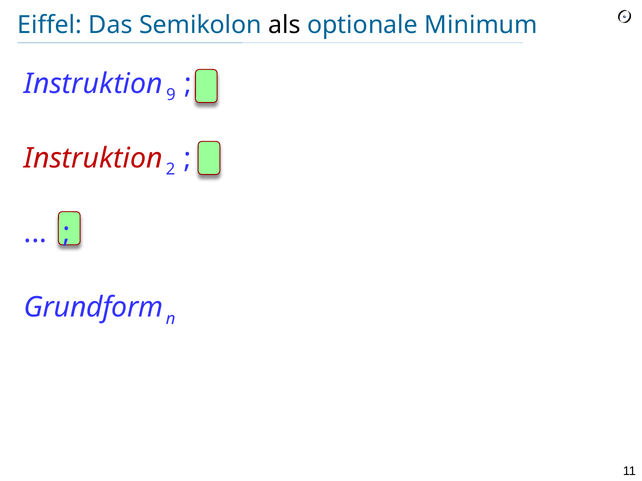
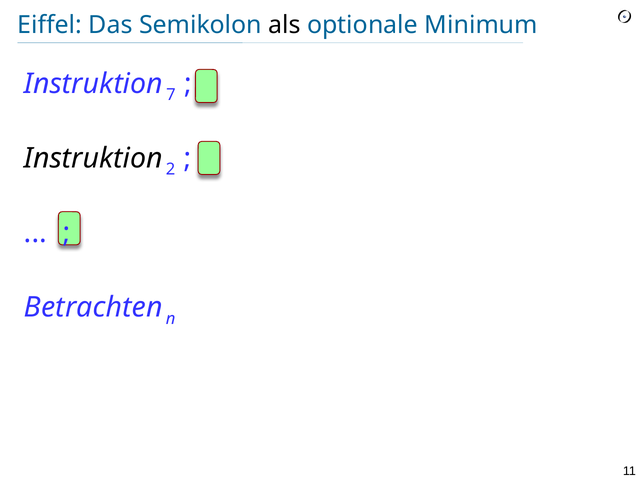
9: 9 -> 7 (171, 95)
Instruktion colour: red -> black (93, 159)
Grundform: Grundform -> Betrachten (93, 308)
